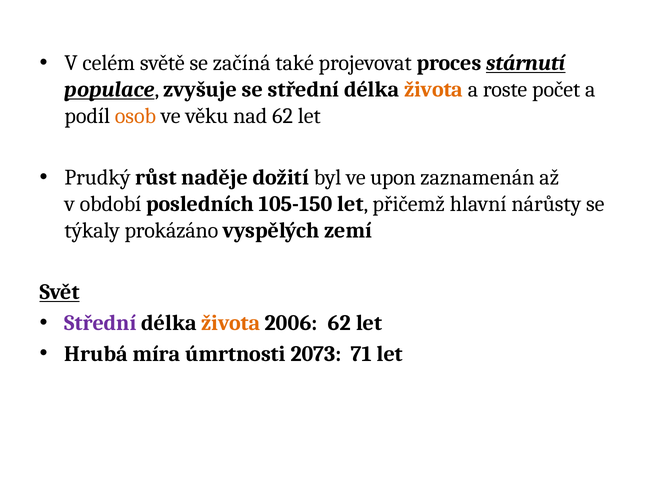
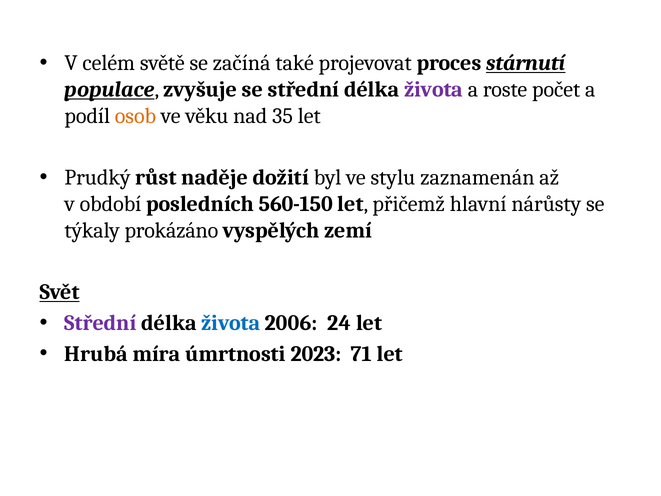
života colour: orange -> purple (434, 89)
nad 62: 62 -> 35 (283, 116)
upon: upon -> stylu (393, 177)
105-150: 105-150 -> 560-150 (296, 204)
života colour: orange -> blue (231, 323)
2006 62: 62 -> 24 (339, 323)
2073: 2073 -> 2023 (316, 354)
